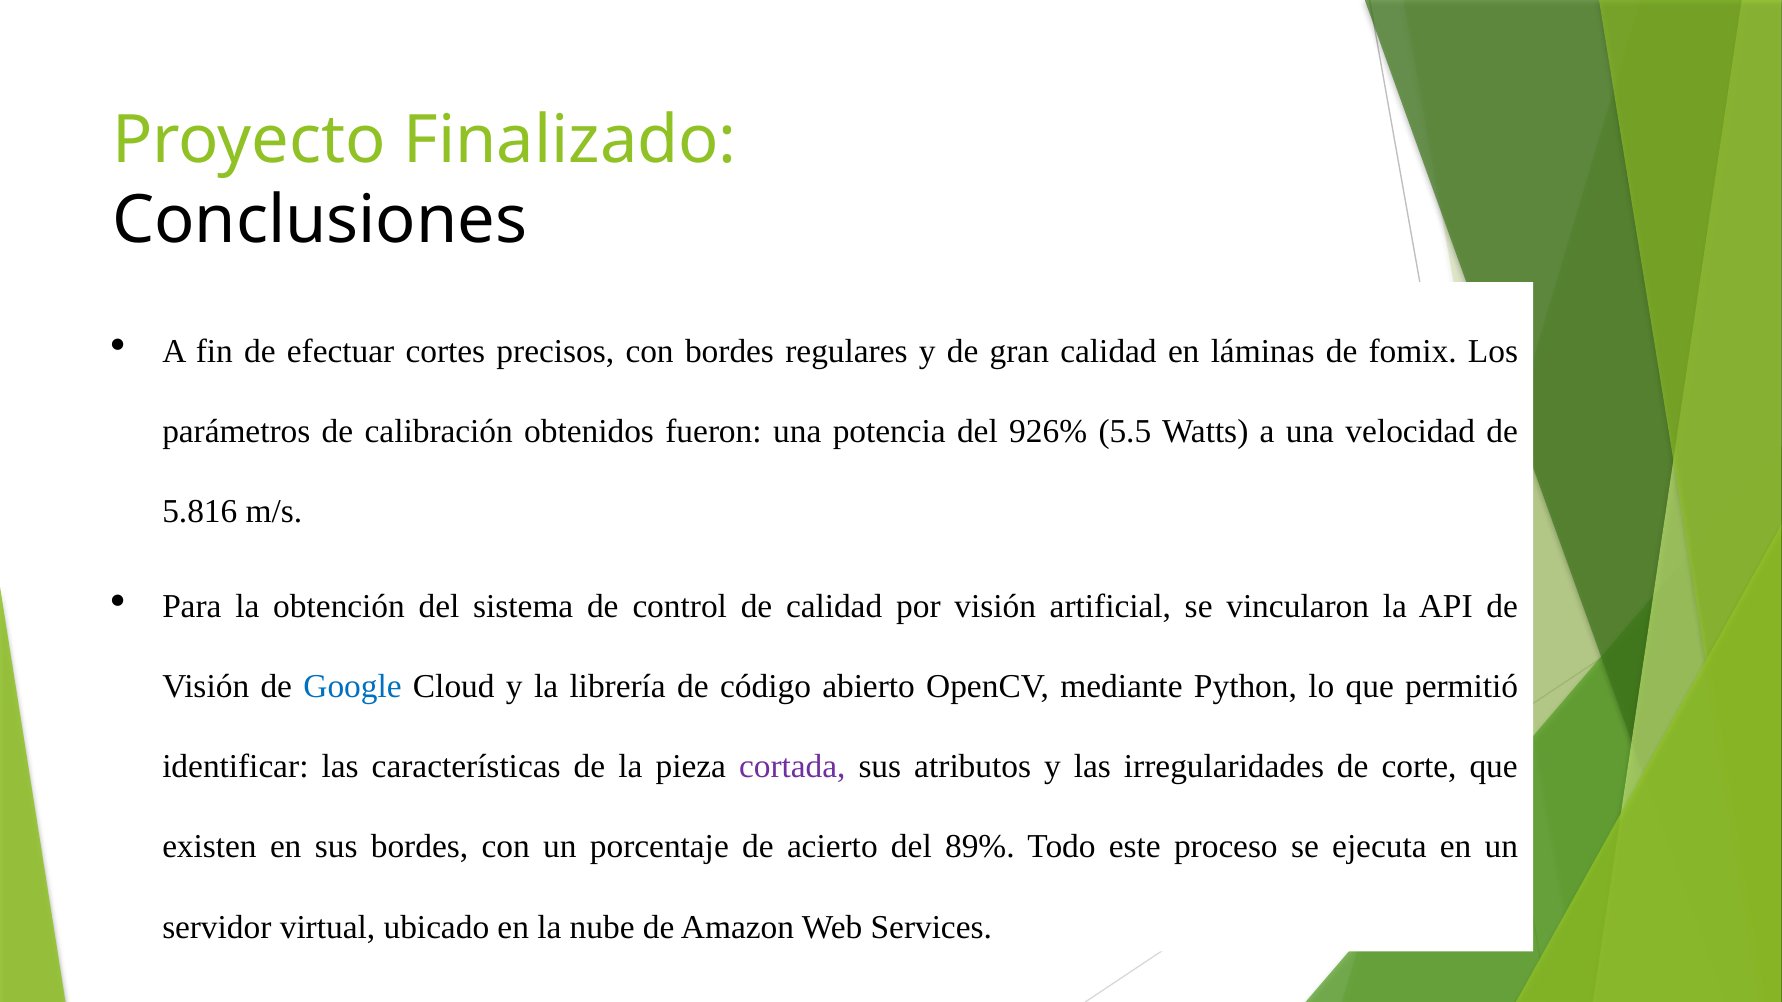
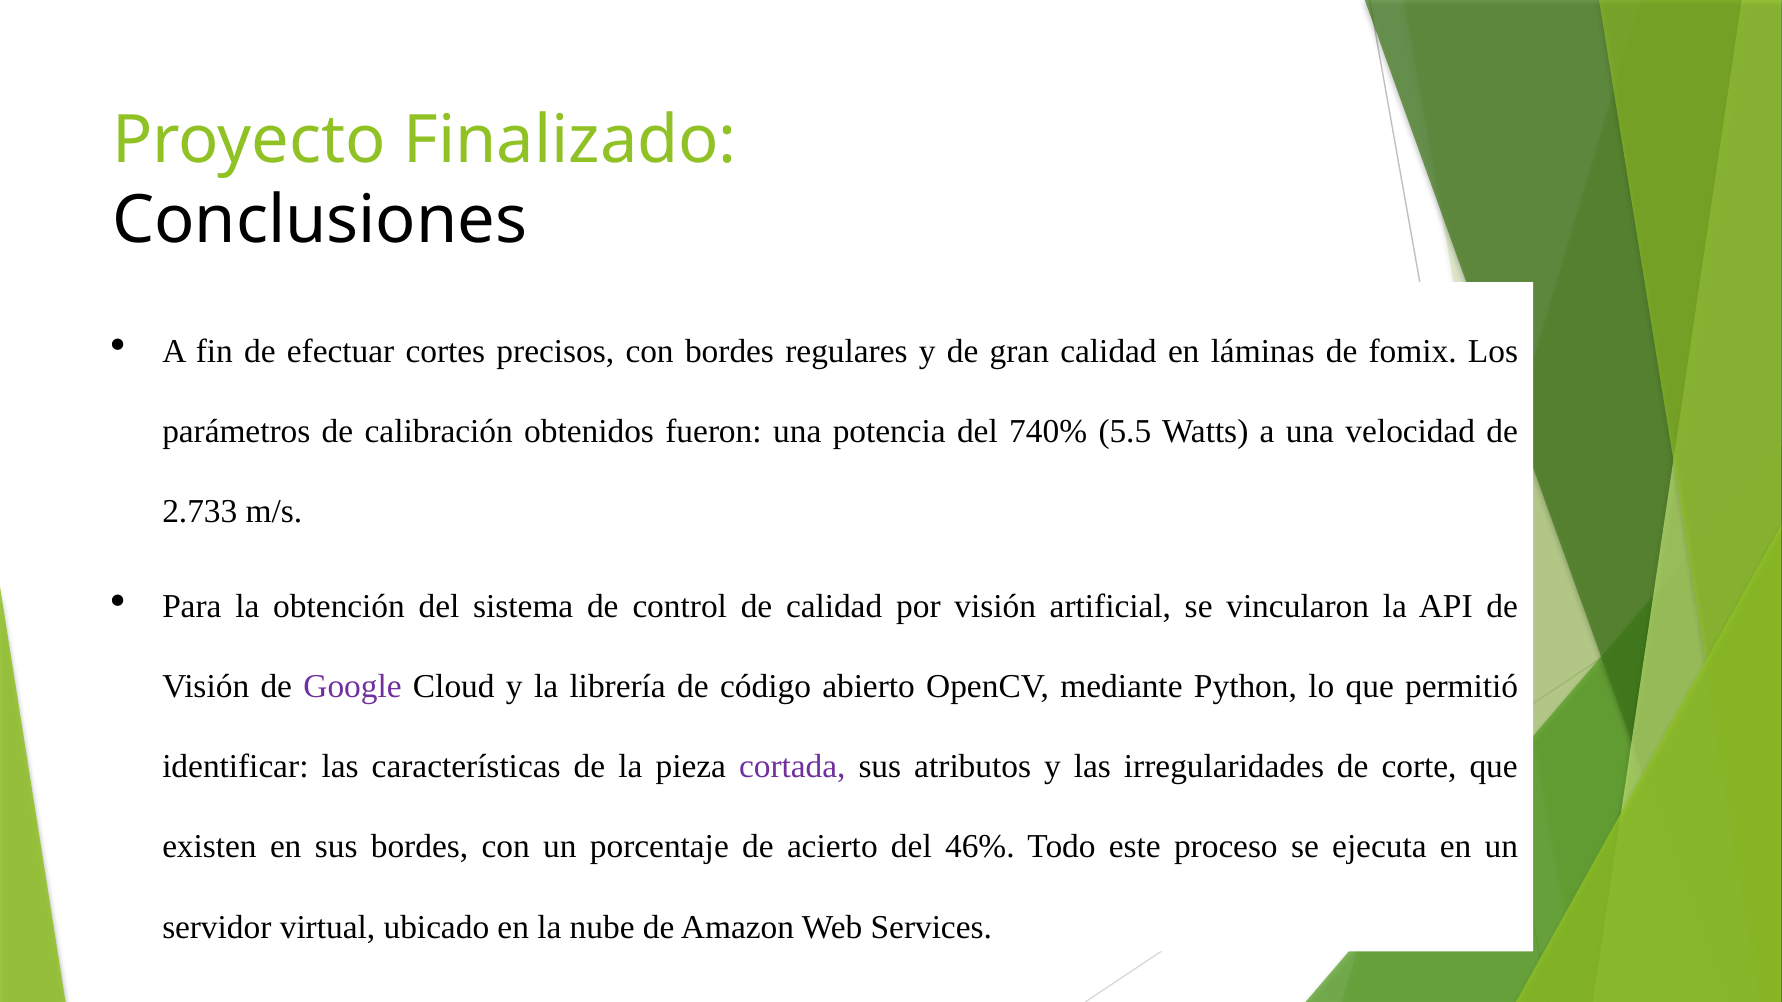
926%: 926% -> 740% (1048, 431)
5.816: 5.816 -> 2.733 (200, 512)
Google colour: blue -> purple (353, 687)
89%: 89% -> 46% (980, 847)
